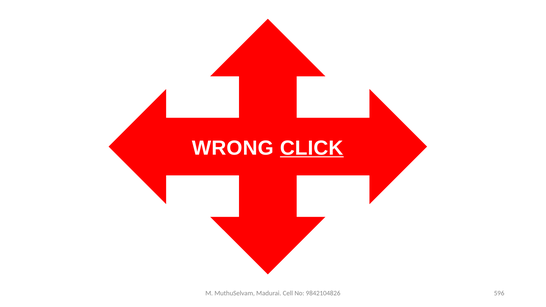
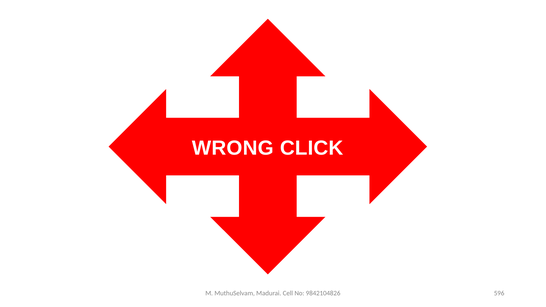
CLICK underline: present -> none (312, 148)
